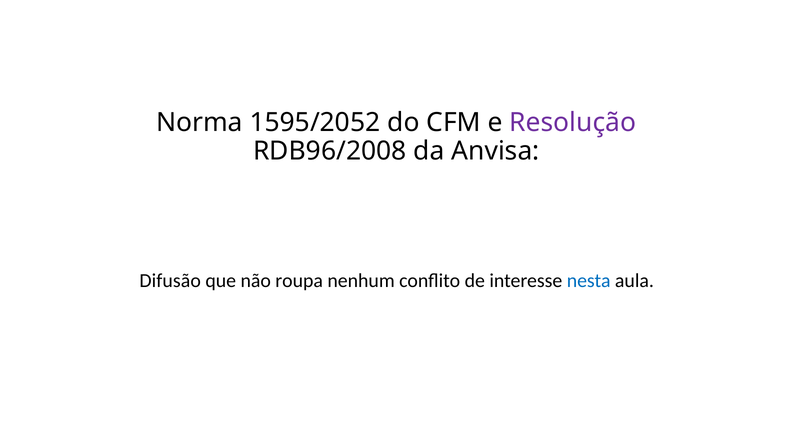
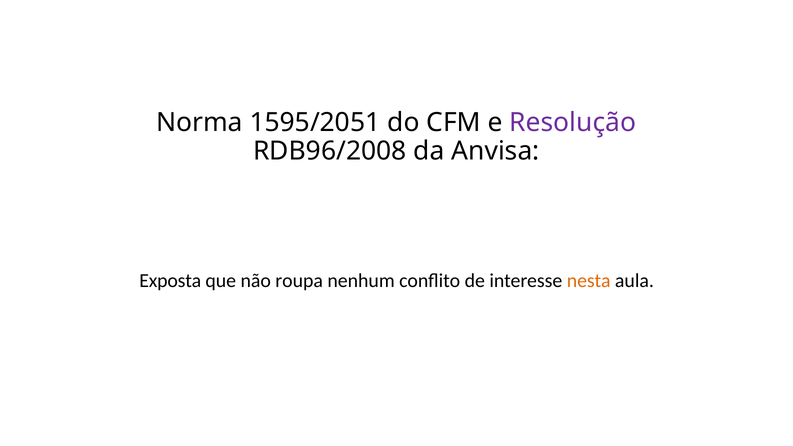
1595/2052: 1595/2052 -> 1595/2051 (315, 122)
Difusão: Difusão -> Exposta (170, 281)
nesta colour: blue -> orange (589, 281)
